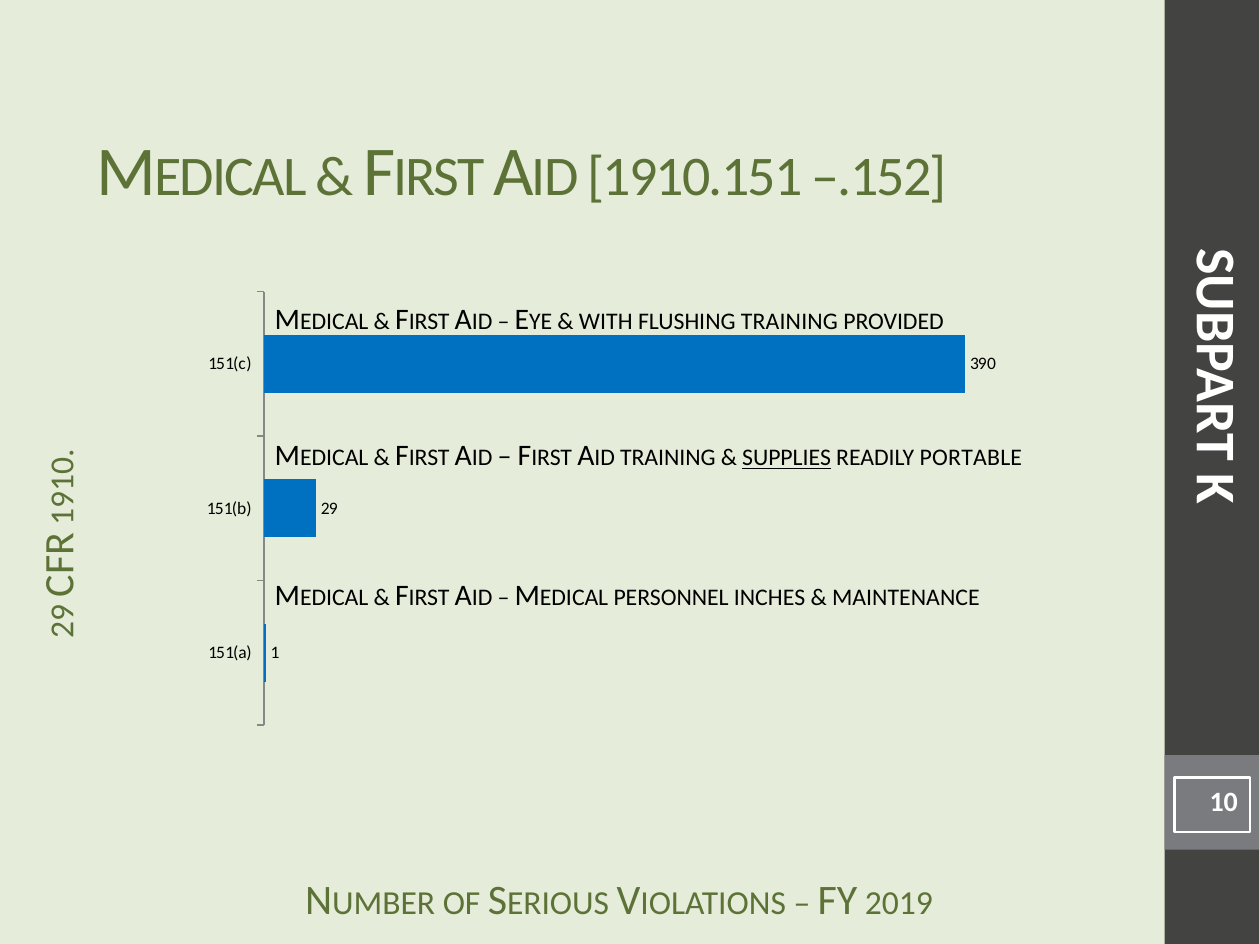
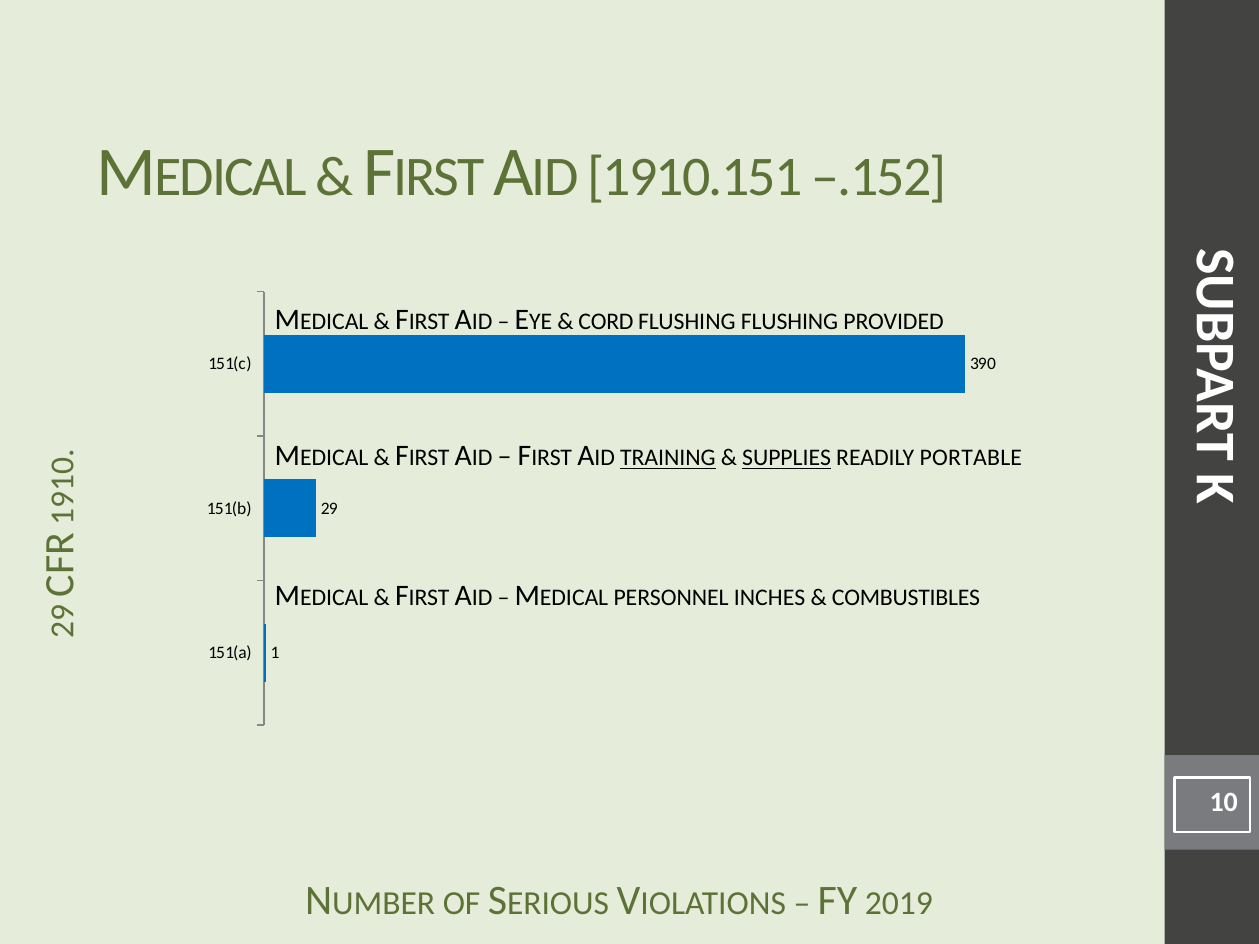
WITH: WITH -> CORD (606, 322)
FLUSHING TRAINING: TRAINING -> FLUSHING (789, 322)
TRAINING underline: none -> present (668, 458)
MAINTENANCE: MAINTENANCE -> COMBUSTIBLES (906, 598)
